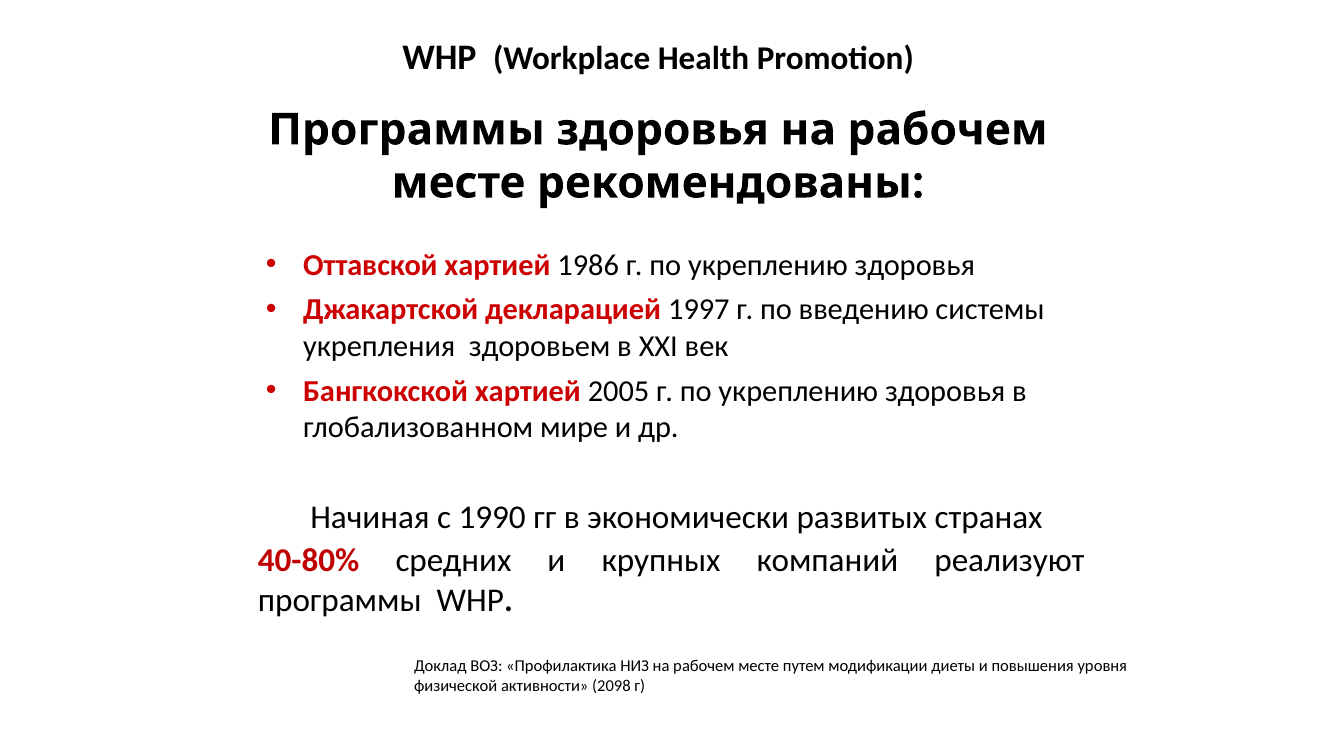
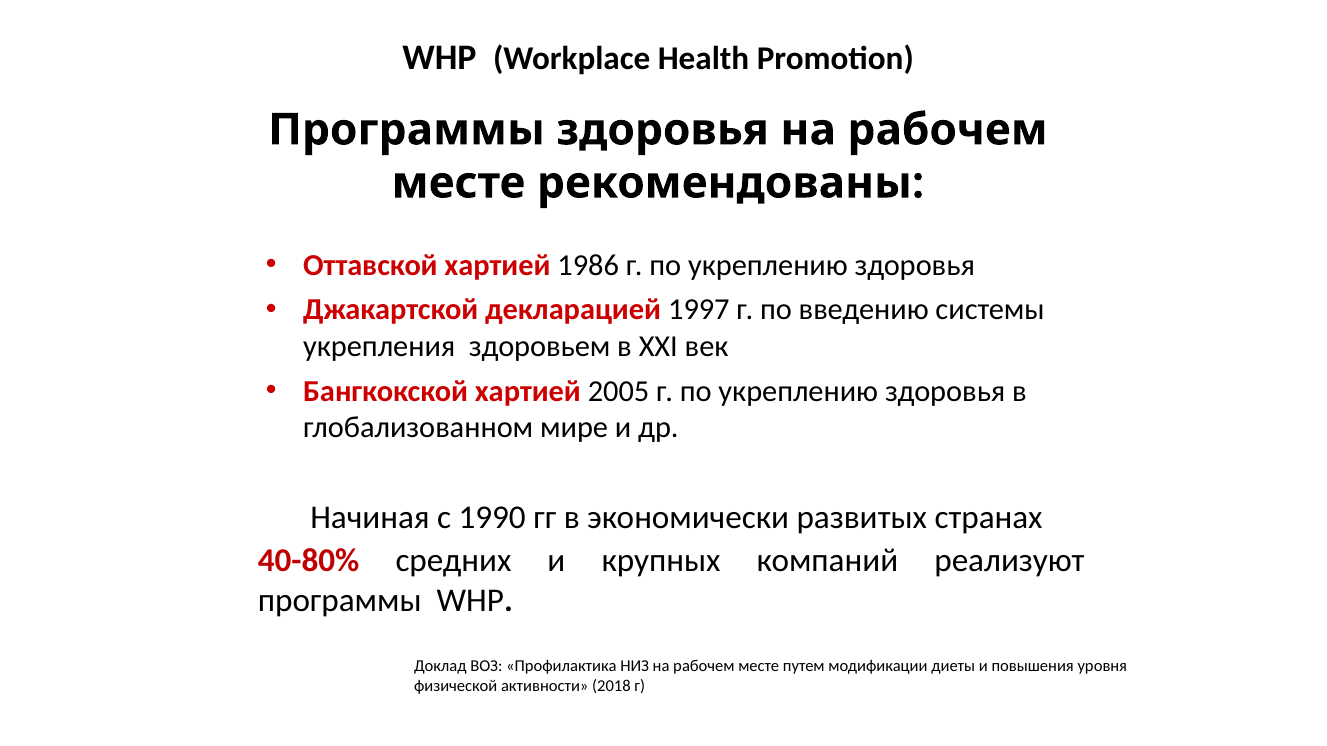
2098: 2098 -> 2018 (611, 687)
